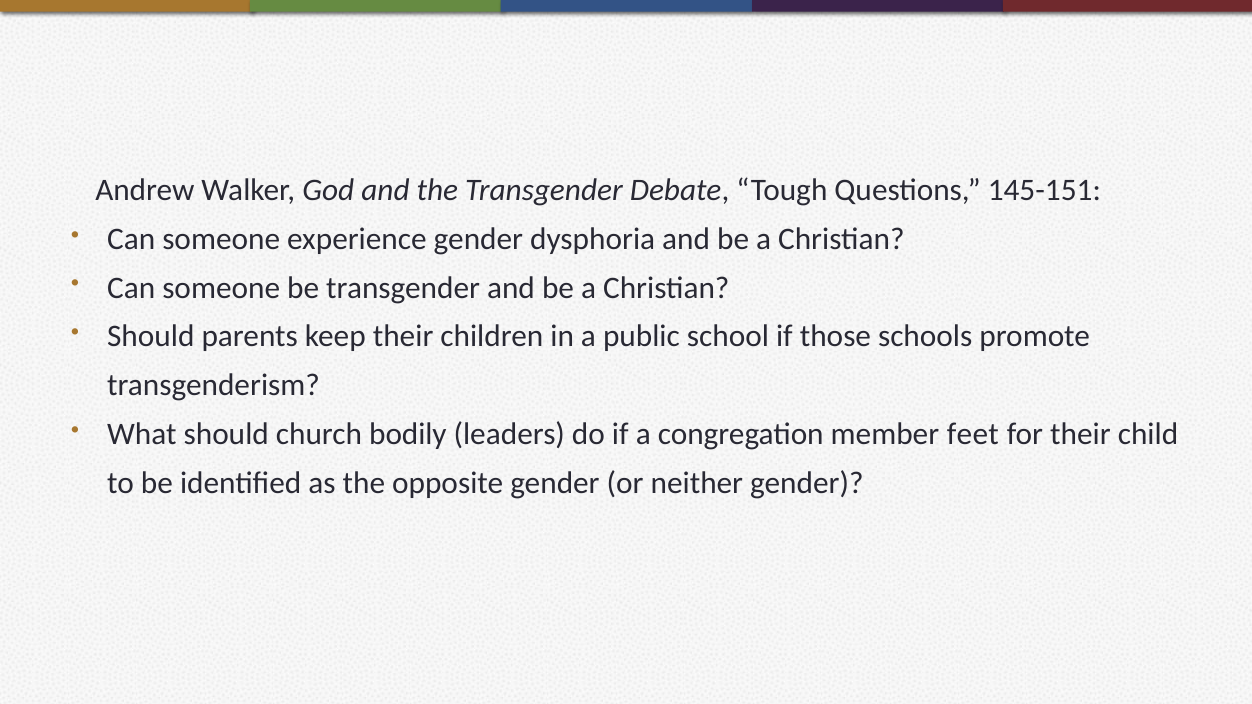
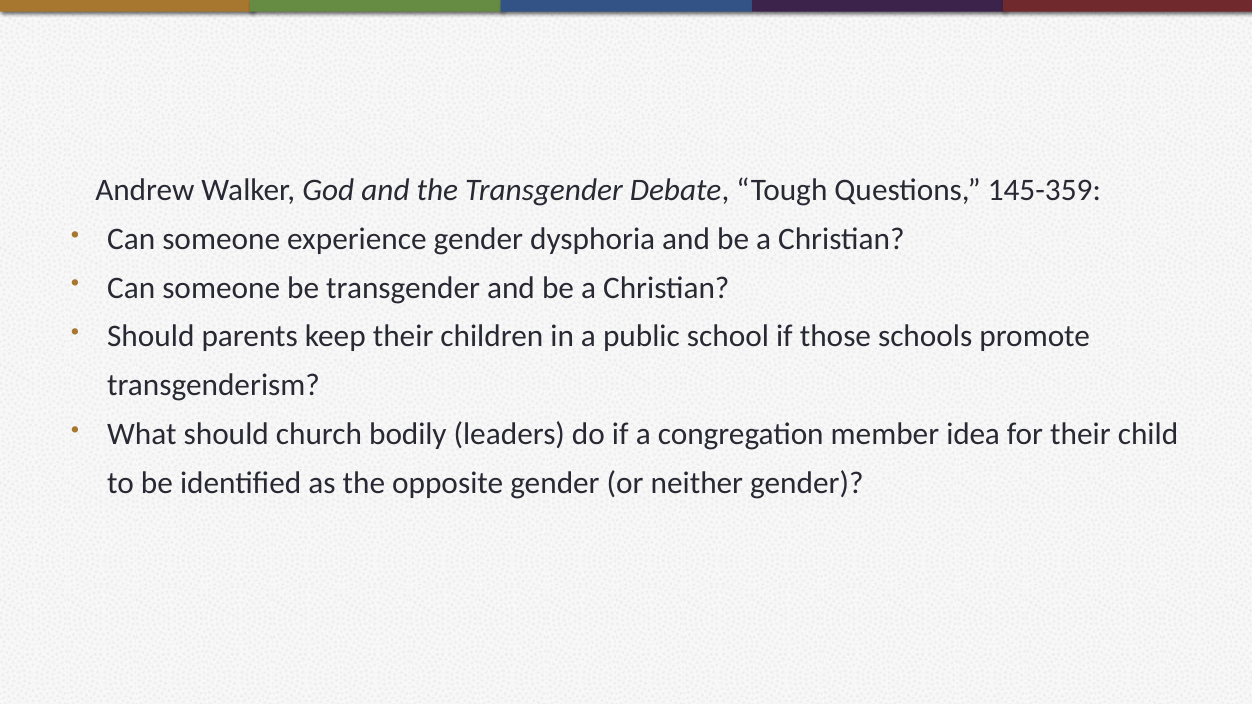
145-151: 145-151 -> 145-359 (1044, 190)
feet: feet -> idea (973, 434)
